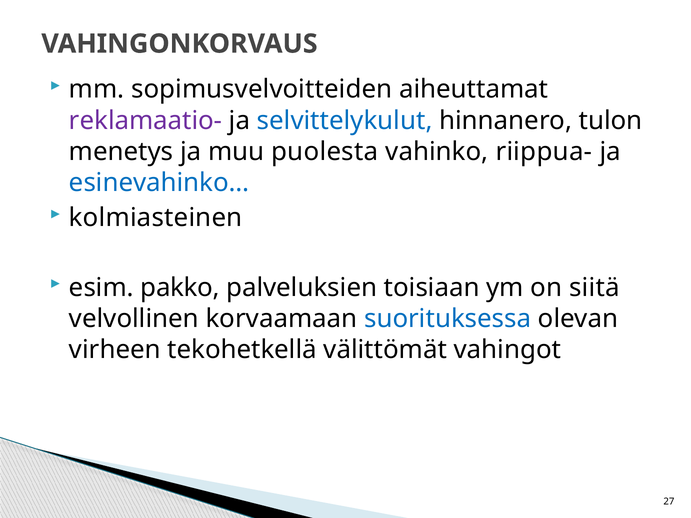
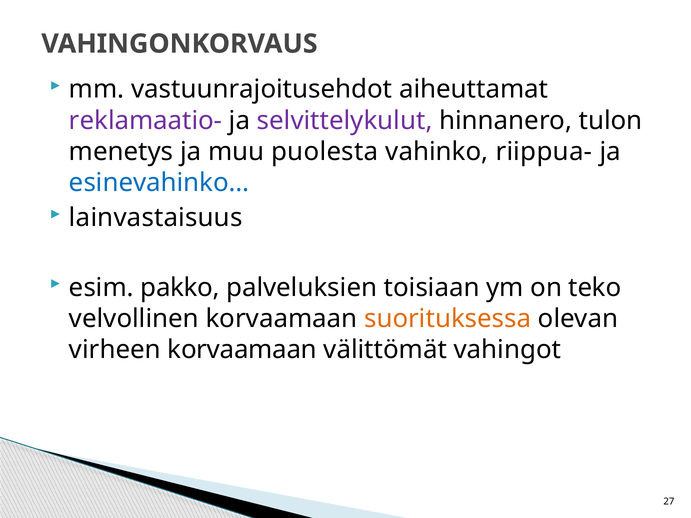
sopimusvelvoitteiden: sopimusvelvoitteiden -> vastuunrajoitusehdot (262, 89)
selvittelykulut colour: blue -> purple (345, 121)
kolmiasteinen: kolmiasteinen -> lainvastaisuus (156, 218)
siitä: siitä -> teko (595, 288)
suorituksessa colour: blue -> orange (448, 319)
virheen tekohetkellä: tekohetkellä -> korvaamaan (242, 350)
